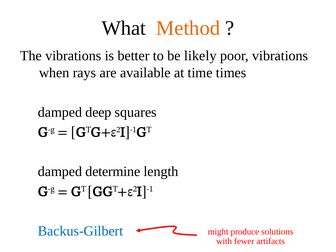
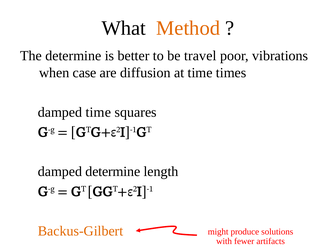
The vibrations: vibrations -> determine (73, 56)
likely: likely -> travel (200, 56)
rays: rays -> case (85, 73)
available: available -> diffusion (145, 73)
damped deep: deep -> time (98, 112)
Backus-Gilbert colour: blue -> orange (81, 231)
